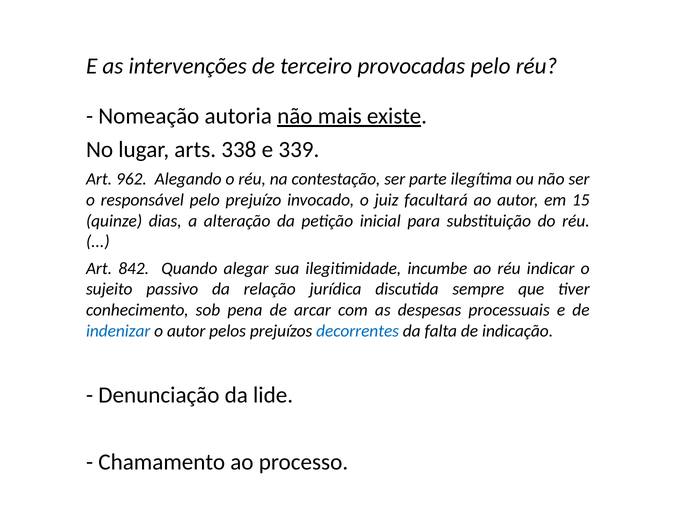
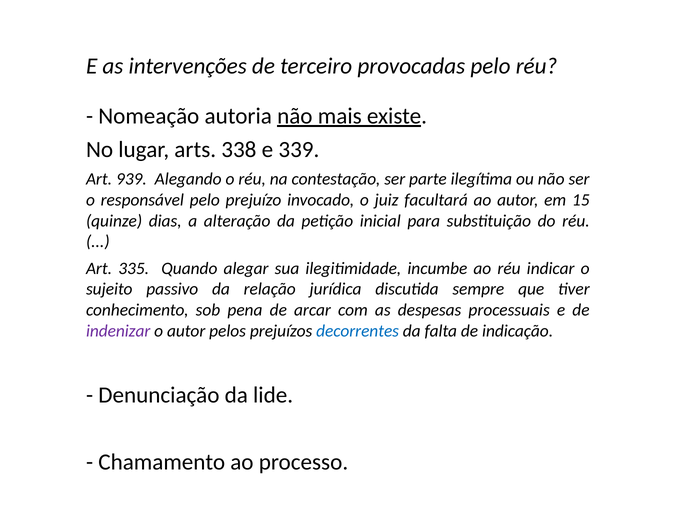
962: 962 -> 939 (131, 179)
842: 842 -> 335 (134, 268)
indenizar colour: blue -> purple (118, 331)
